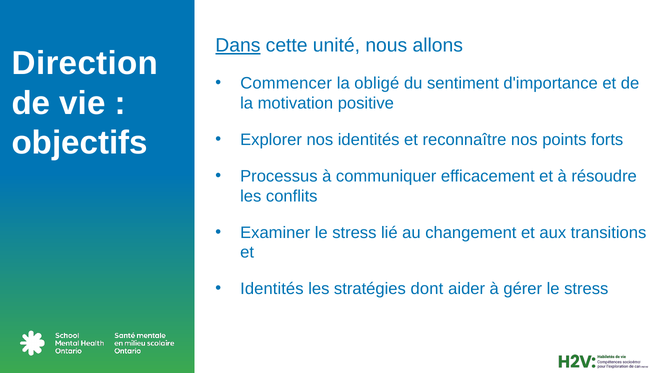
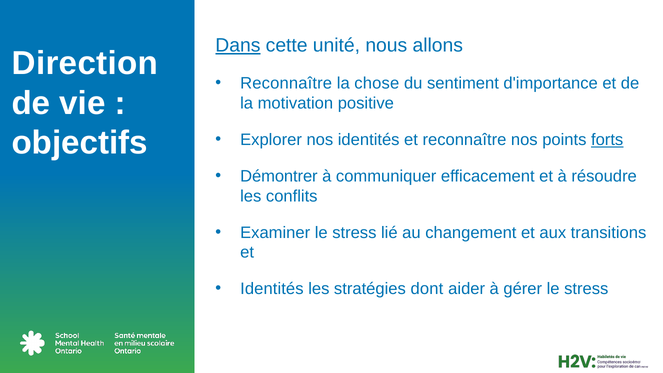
Commencer: Commencer -> Reconnaître (286, 83)
obligé: obligé -> chose (377, 83)
forts underline: none -> present (607, 140)
Processus: Processus -> Démontrer (279, 176)
